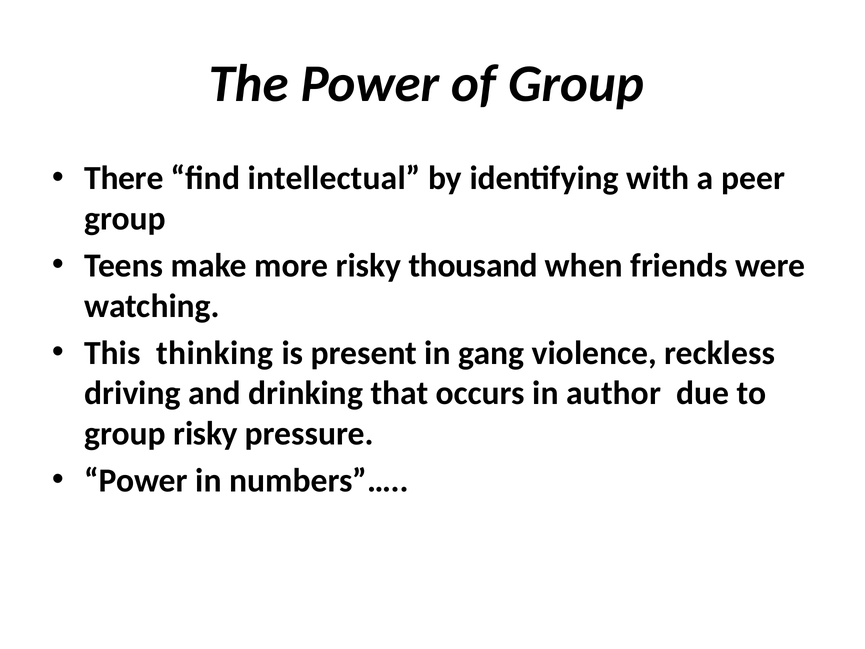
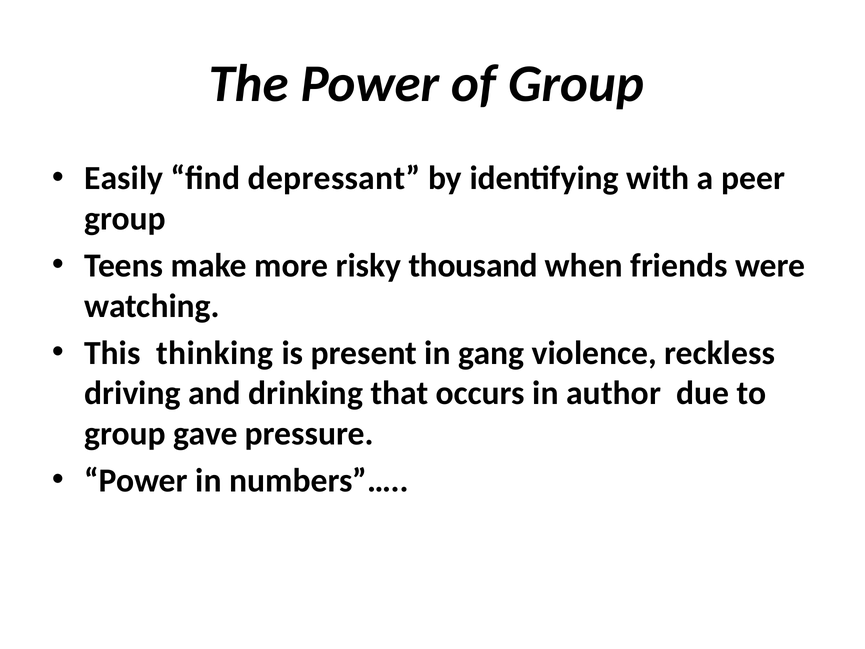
There: There -> Easily (124, 178)
intellectual: intellectual -> depressant (334, 178)
group risky: risky -> gave (206, 433)
